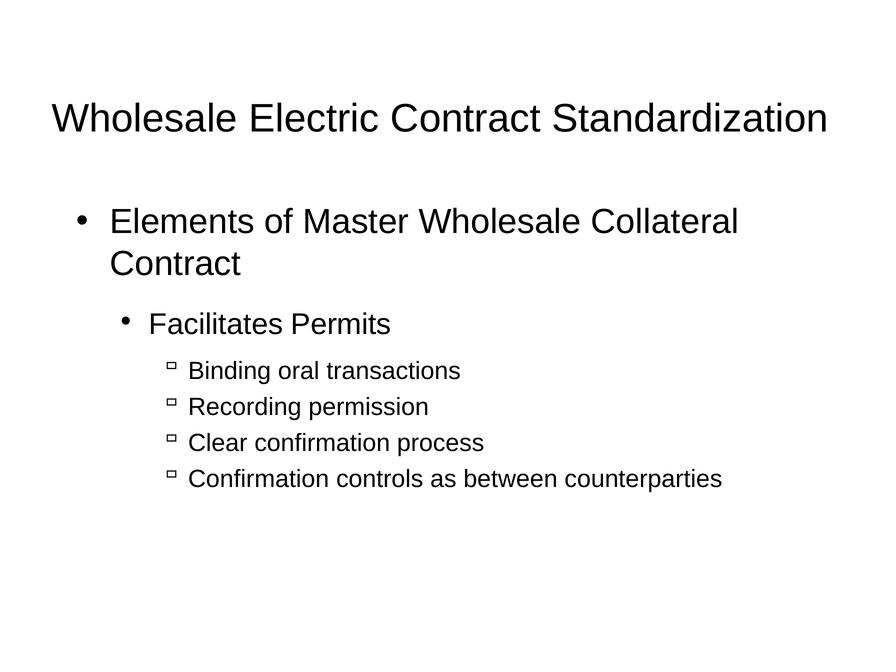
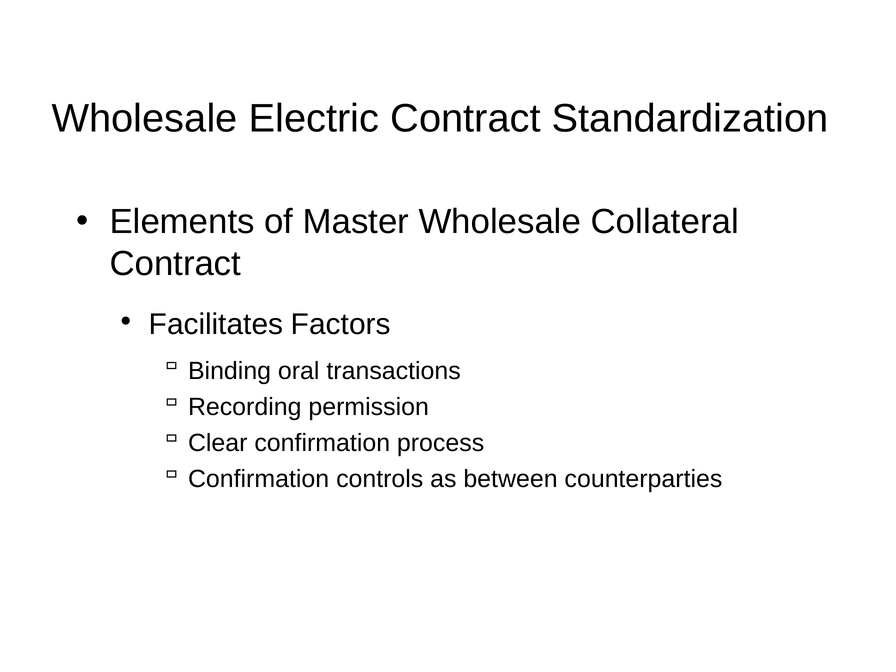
Permits: Permits -> Factors (341, 325)
